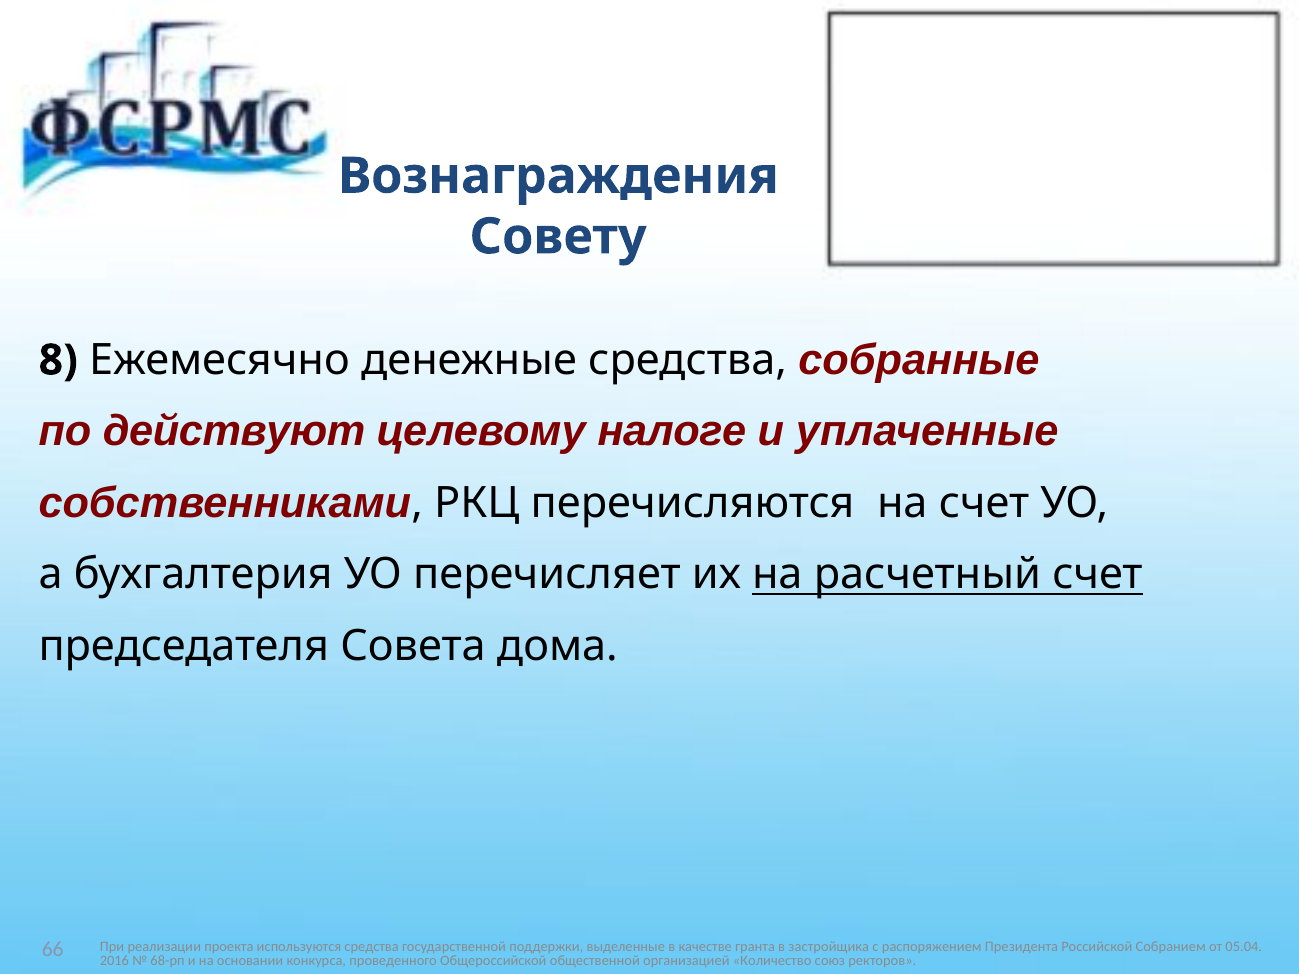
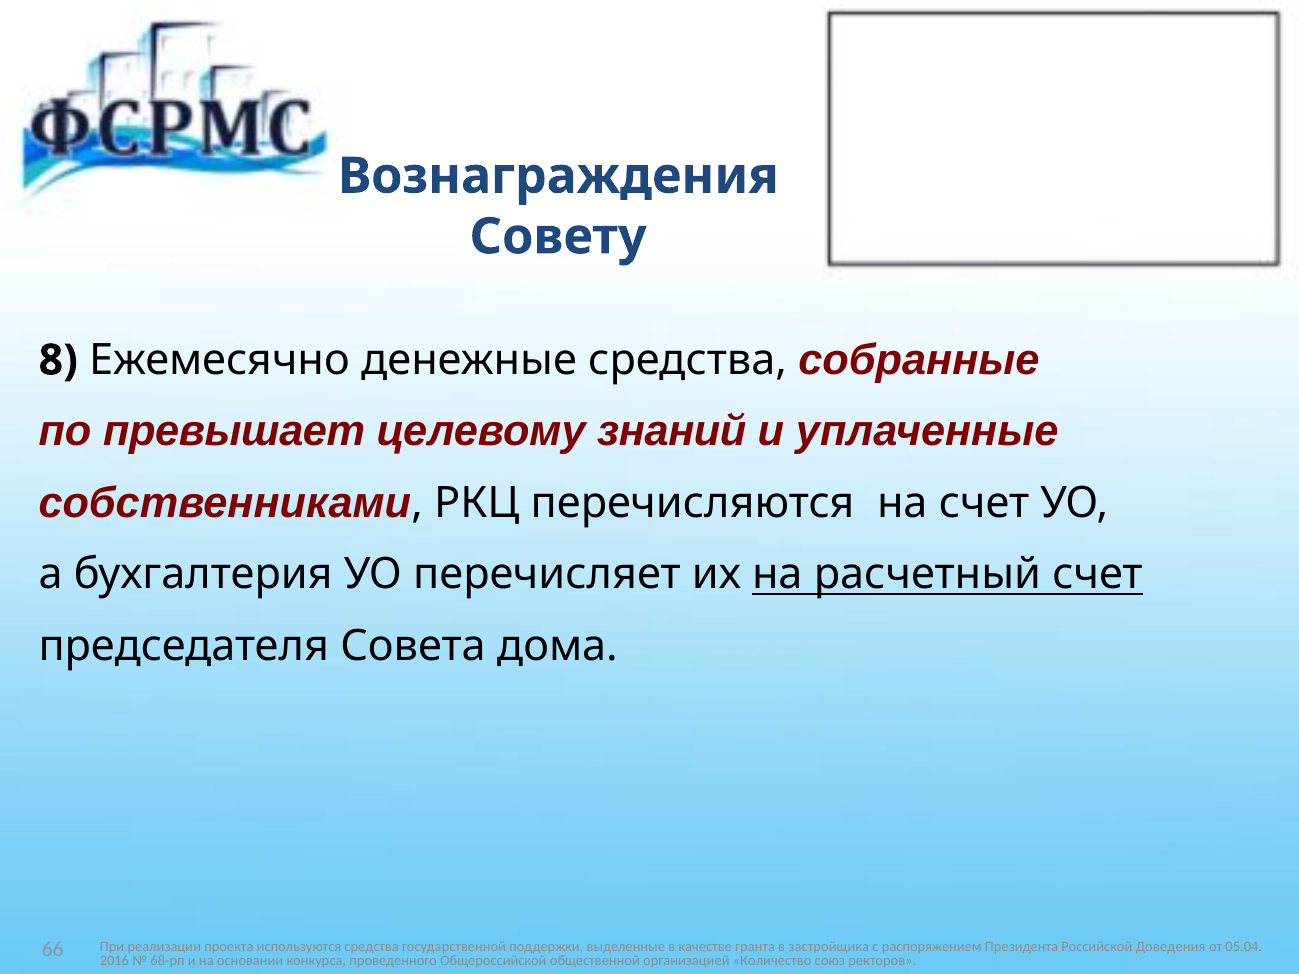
действуют: действуют -> превышает (234, 432)
налоге: налоге -> знаний (672, 432)
Собранием: Собранием -> Доведения (1171, 947)
